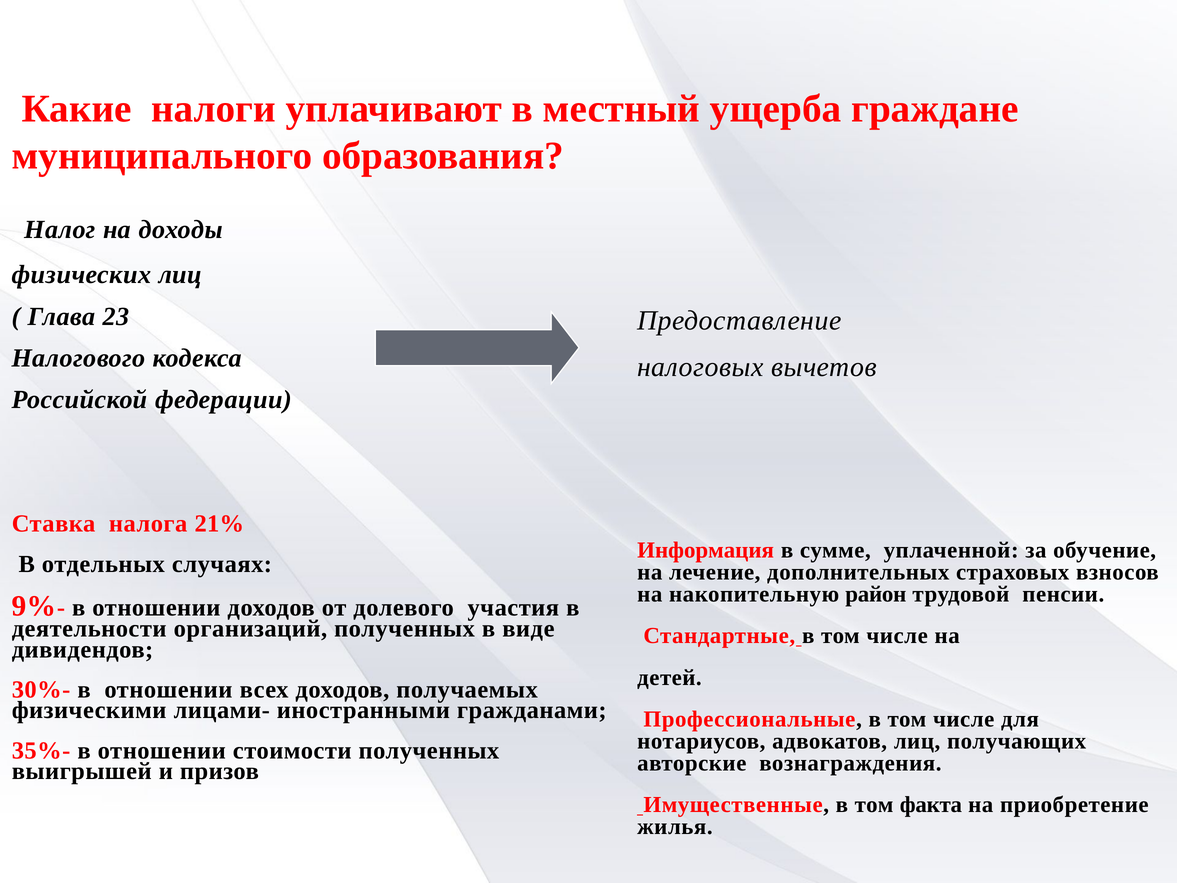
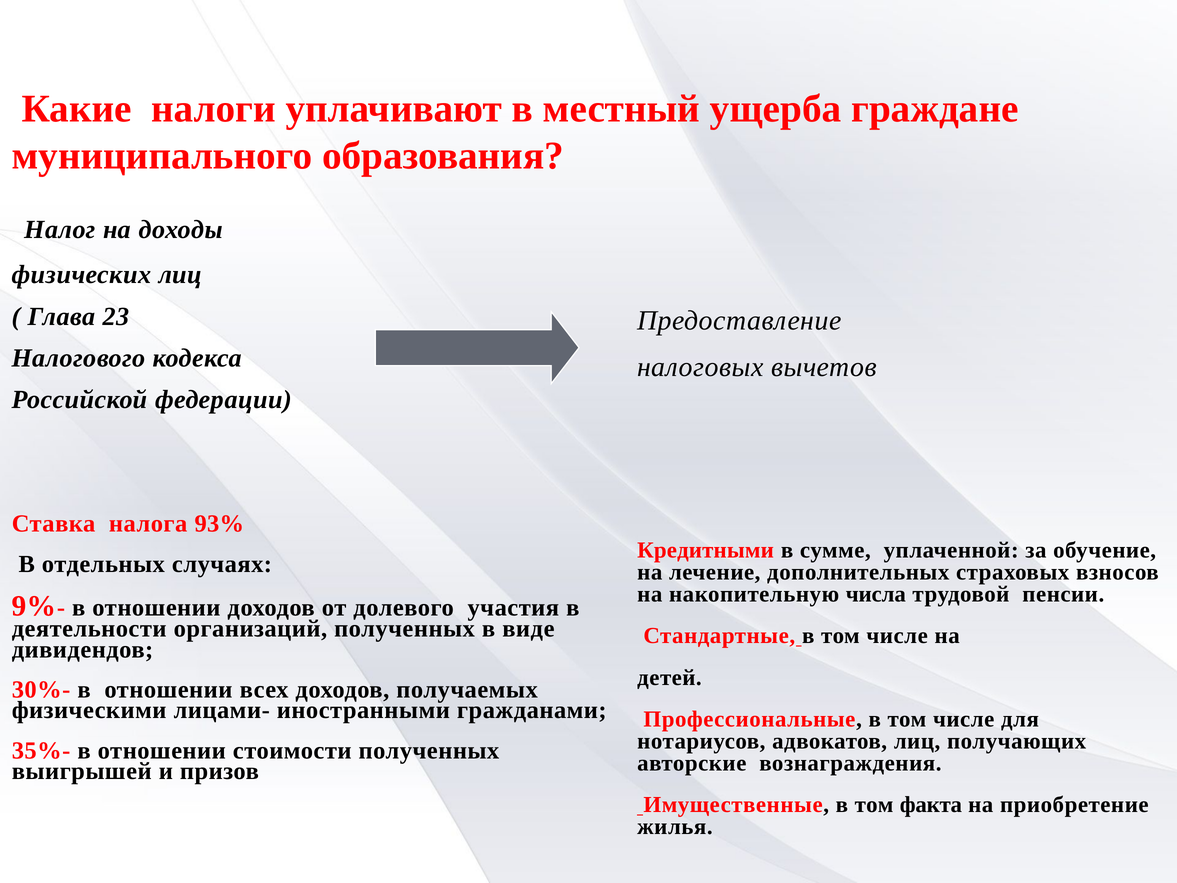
21%: 21% -> 93% (219, 524)
Информация: Информация -> Кредитными (706, 550)
район: район -> числа (876, 594)
